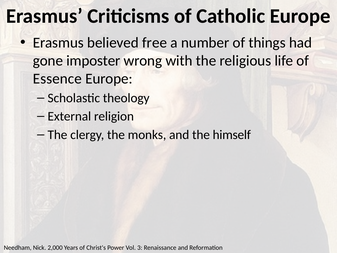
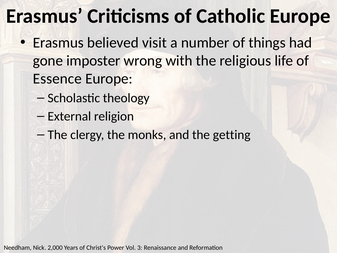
free: free -> visit (155, 43)
himself: himself -> getting (232, 135)
